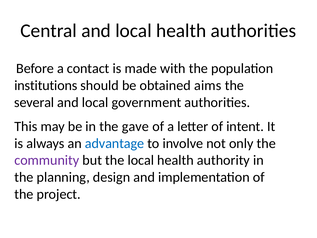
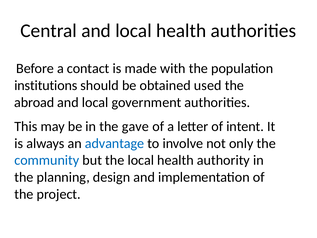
aims: aims -> used (208, 85)
several: several -> abroad (34, 102)
community colour: purple -> blue (47, 160)
